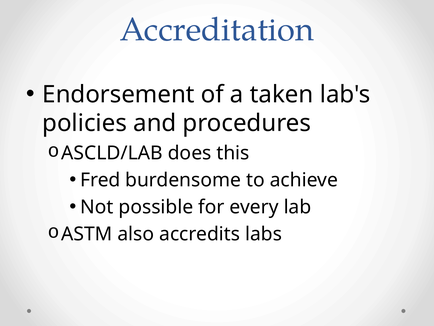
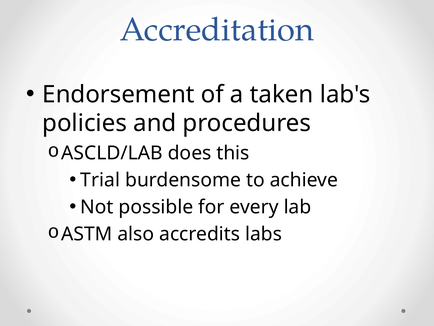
Fred: Fred -> Trial (100, 180)
